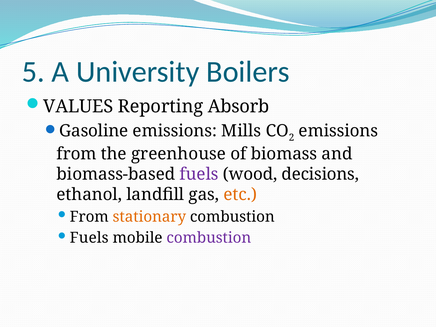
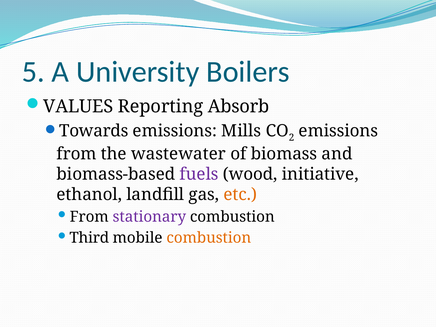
Gasoline: Gasoline -> Towards (94, 131)
greenhouse: greenhouse -> wastewater (179, 154)
decisions: decisions -> initiative (320, 174)
stationary colour: orange -> purple (149, 217)
Fuels: Fuels -> Third (89, 238)
combustion colour: purple -> orange (209, 238)
